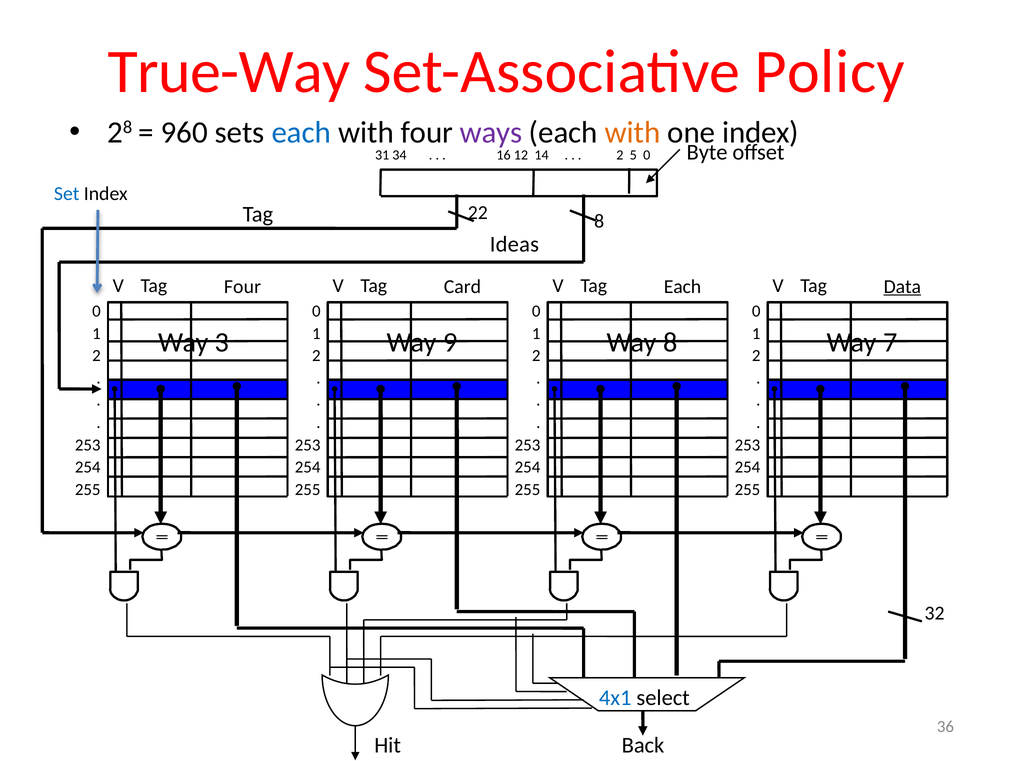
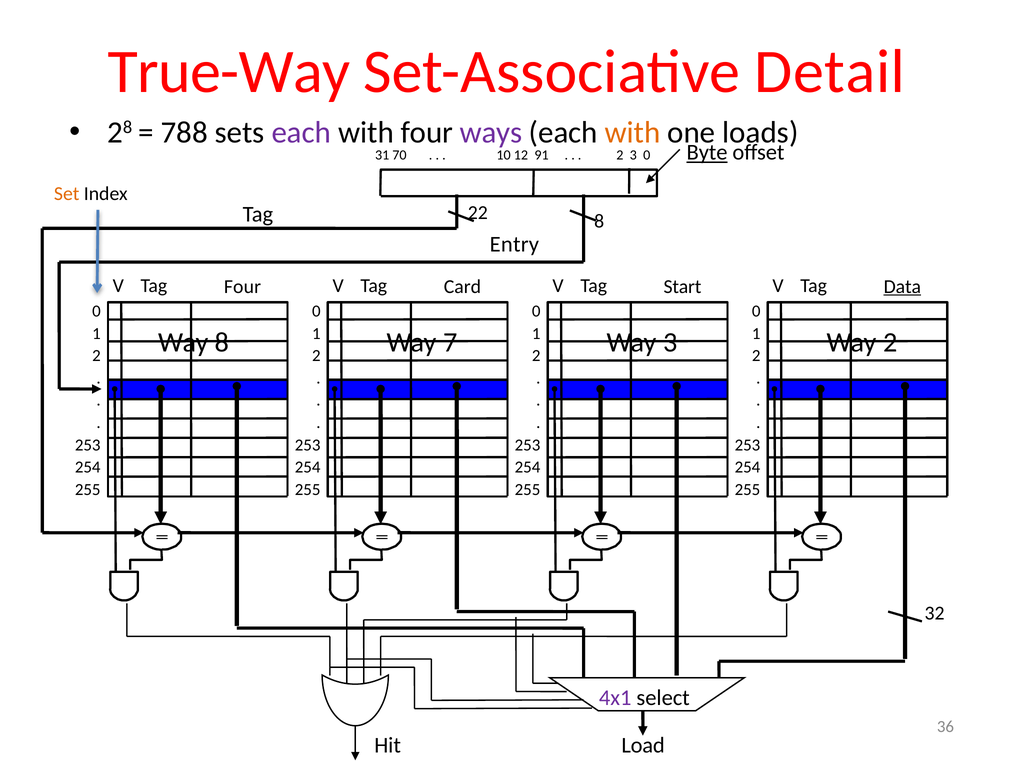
Policy: Policy -> Detail (830, 72)
960: 960 -> 788 (184, 133)
each colour: blue -> purple (301, 133)
one index: index -> loads (760, 133)
34: 34 -> 70 (399, 155)
16: 16 -> 10 (504, 155)
14: 14 -> 91 (542, 155)
2 5: 5 -> 3 (633, 155)
Byte underline: none -> present (707, 153)
Set colour: blue -> orange (67, 194)
Ideas: Ideas -> Entry (514, 245)
Each: Each -> Start (682, 287)
Way 3: 3 -> 8 (222, 343)
9: 9 -> 7 (450, 343)
Way 8: 8 -> 3 (670, 343)
Way 7: 7 -> 2 (890, 343)
4x1 colour: blue -> purple (615, 698)
Back: Back -> Load (643, 746)
